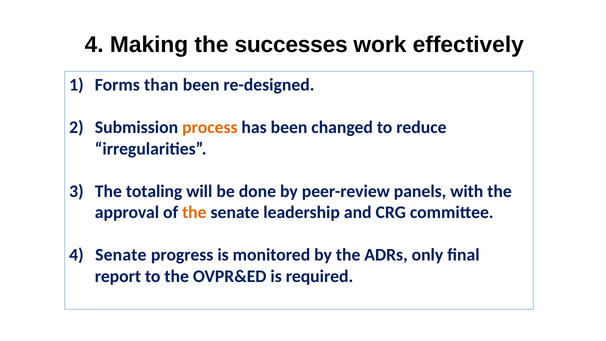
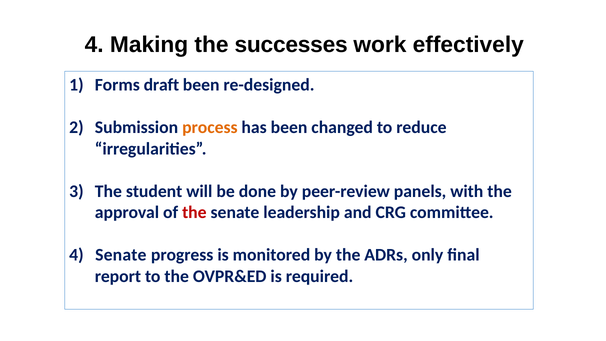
than: than -> draft (161, 85)
totaling: totaling -> student (154, 191)
the colour: orange -> red (194, 212)
